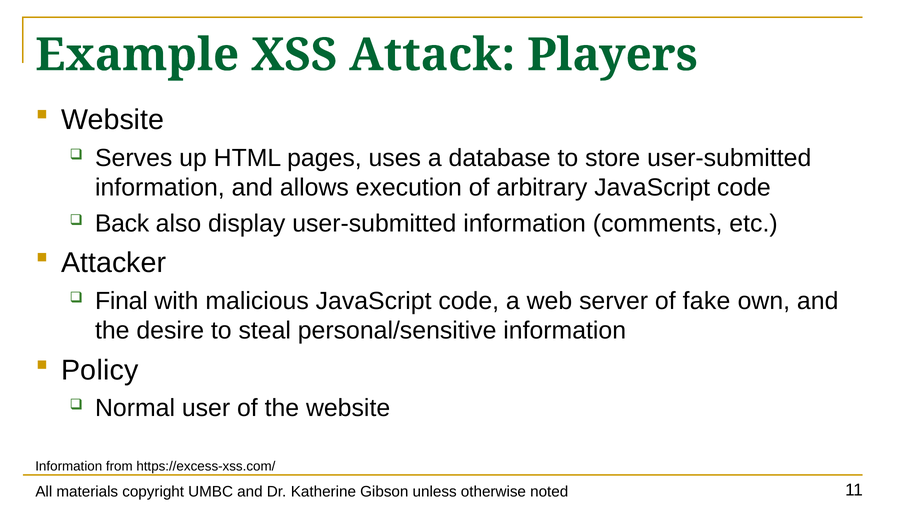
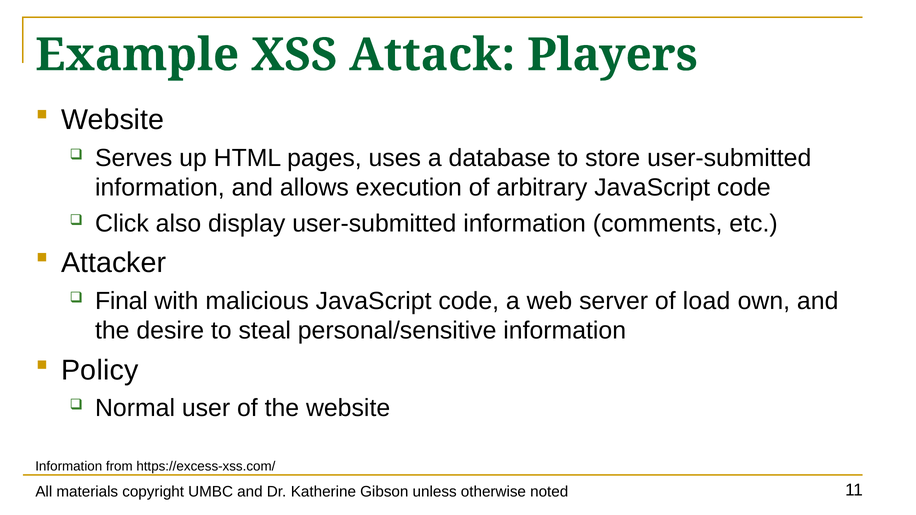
Back: Back -> Click (122, 224)
fake: fake -> load (707, 301)
